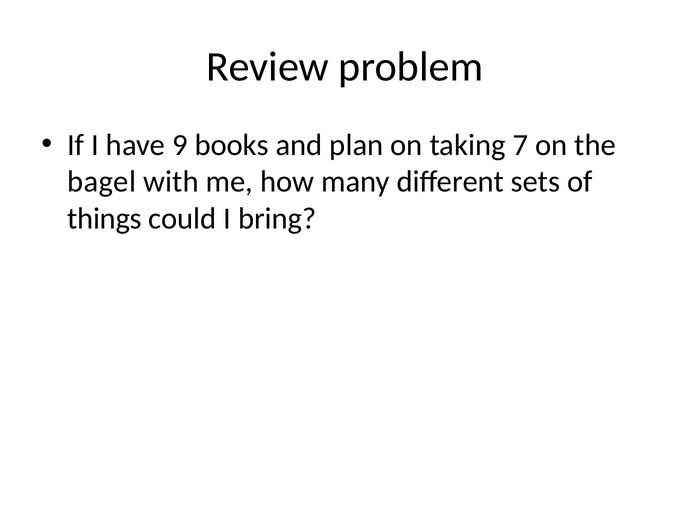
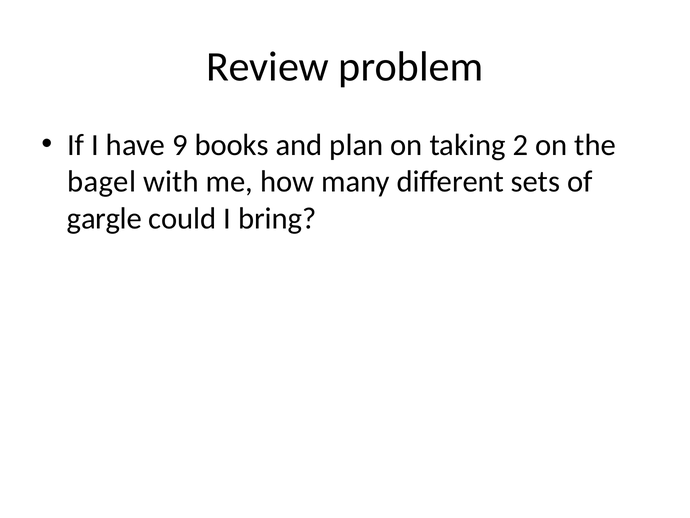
7: 7 -> 2 (520, 145)
things: things -> gargle (104, 218)
